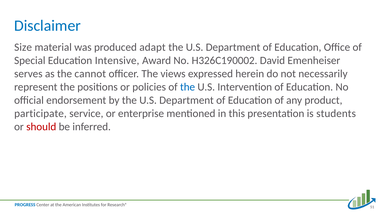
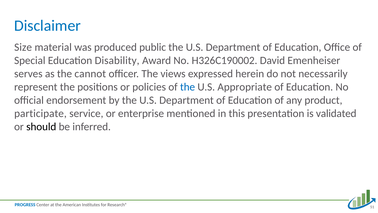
adapt: adapt -> public (153, 47)
Intensive: Intensive -> Disability (117, 60)
Intervention: Intervention -> Appropriate (245, 87)
students: students -> validated (336, 113)
should colour: red -> black (41, 127)
